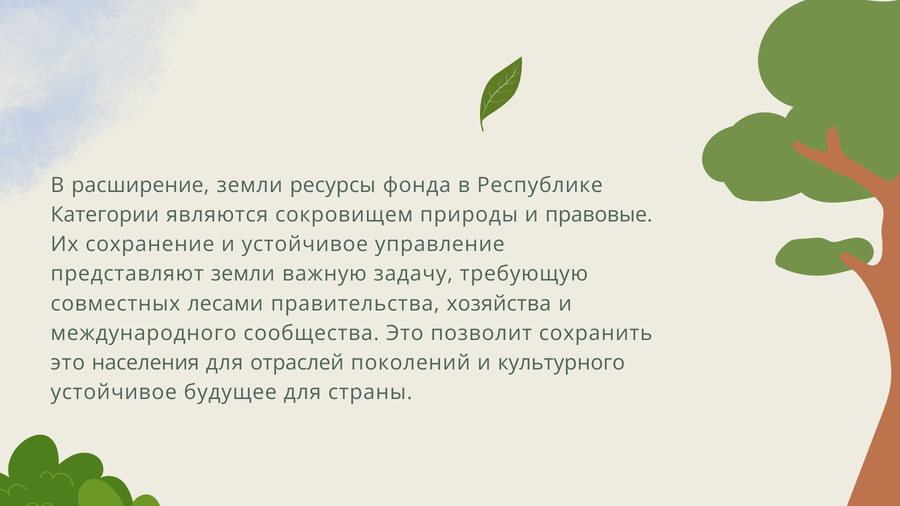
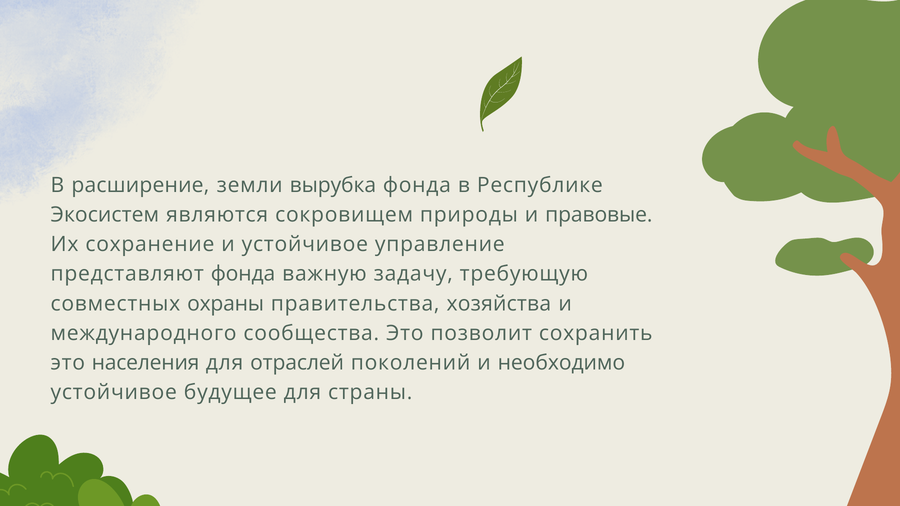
ресурсы: ресурсы -> вырубка (333, 185)
Категории: Категории -> Экосистем (105, 215)
представляют земли: земли -> фонда (243, 274)
лесами: лесами -> охраны (226, 304)
культурного: культурного -> необходимо (561, 363)
